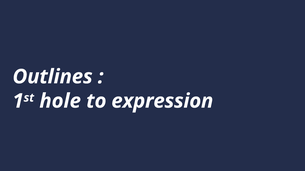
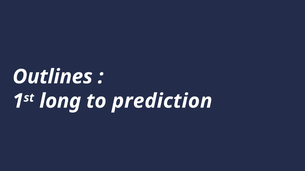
hole: hole -> long (60, 101)
expression: expression -> prediction (162, 101)
